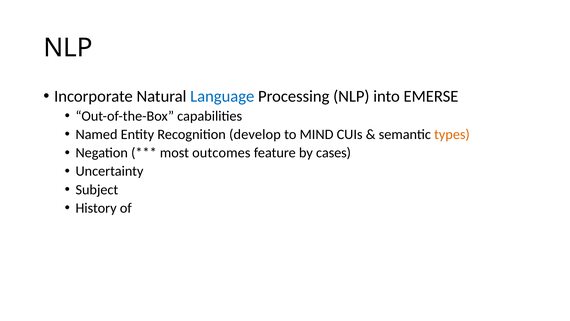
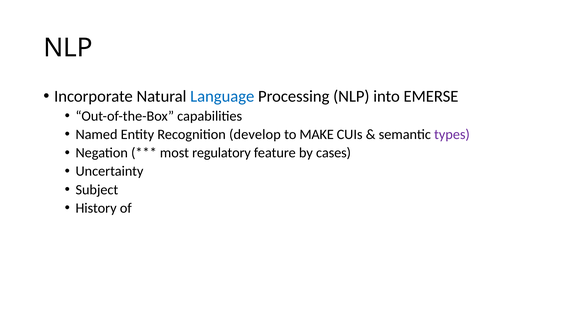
MIND: MIND -> MAKE (317, 134)
types colour: orange -> purple (452, 134)
outcomes: outcomes -> regulatory (221, 153)
